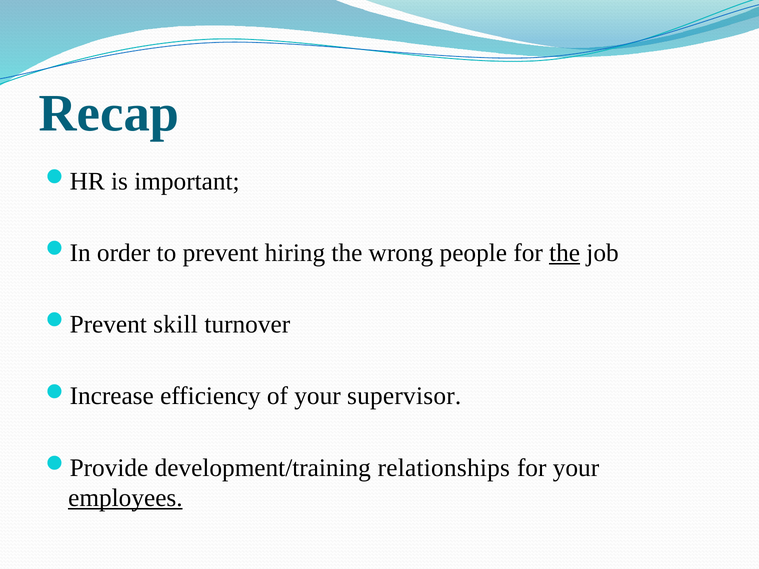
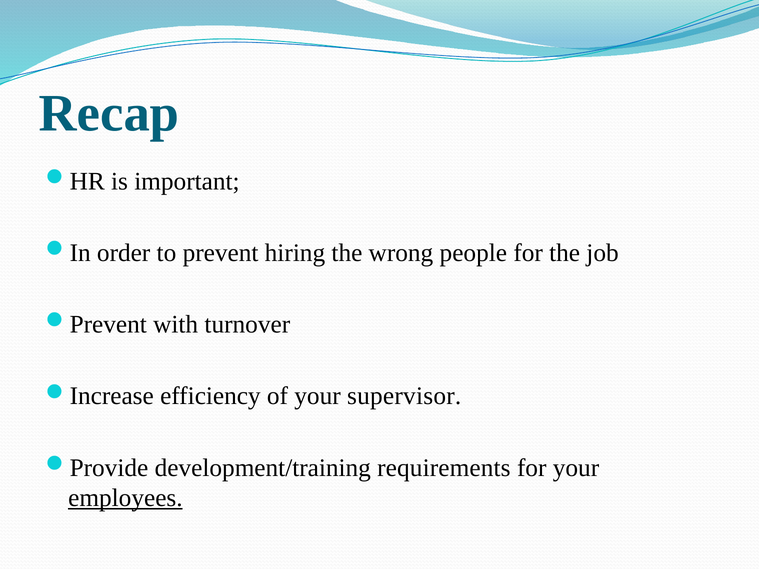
the underline: present -> none (565, 253)
skill: skill -> with (176, 325)
relationships: relationships -> requirements (444, 468)
